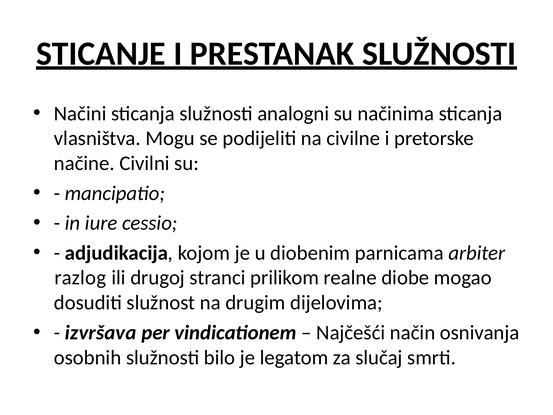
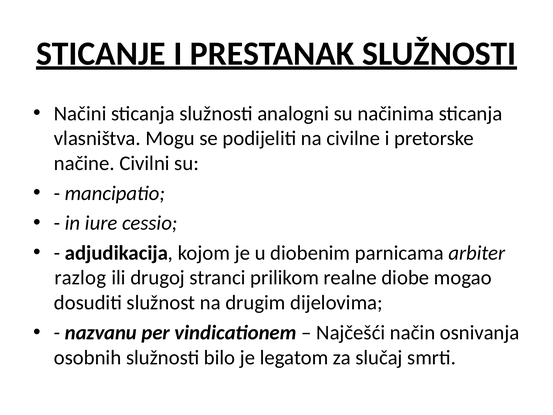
izvršava: izvršava -> nazvanu (101, 332)
